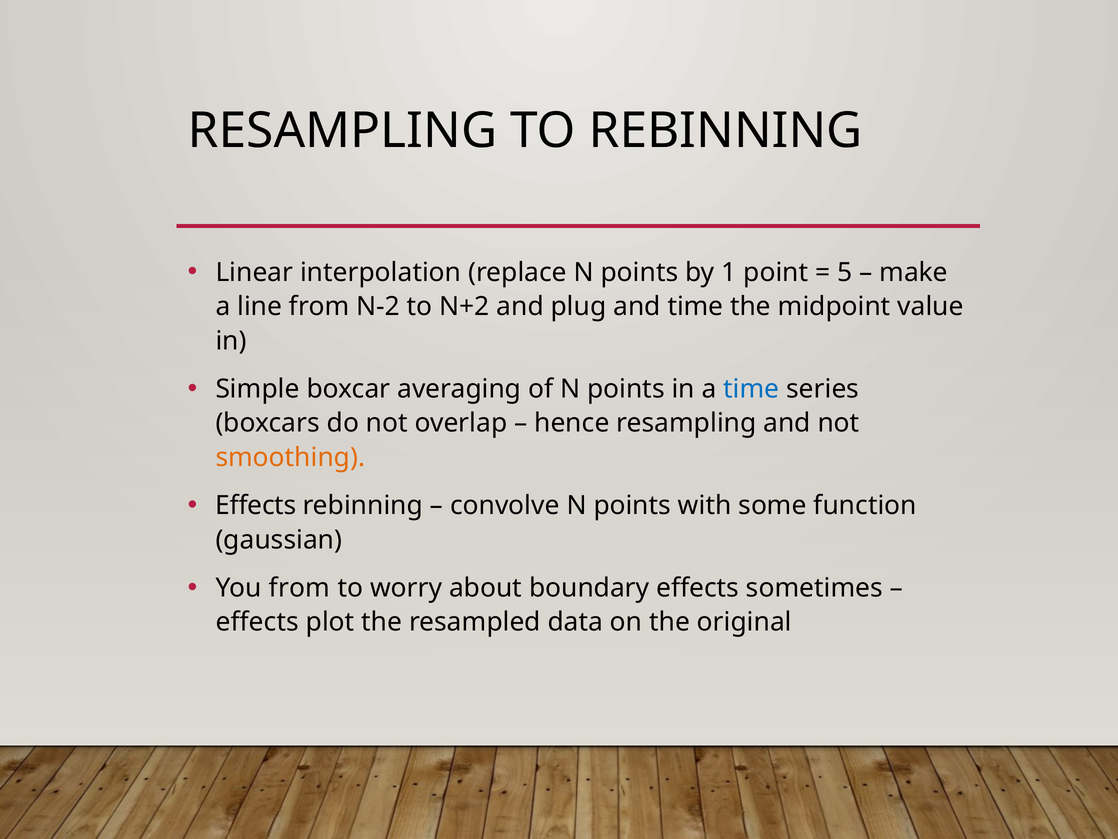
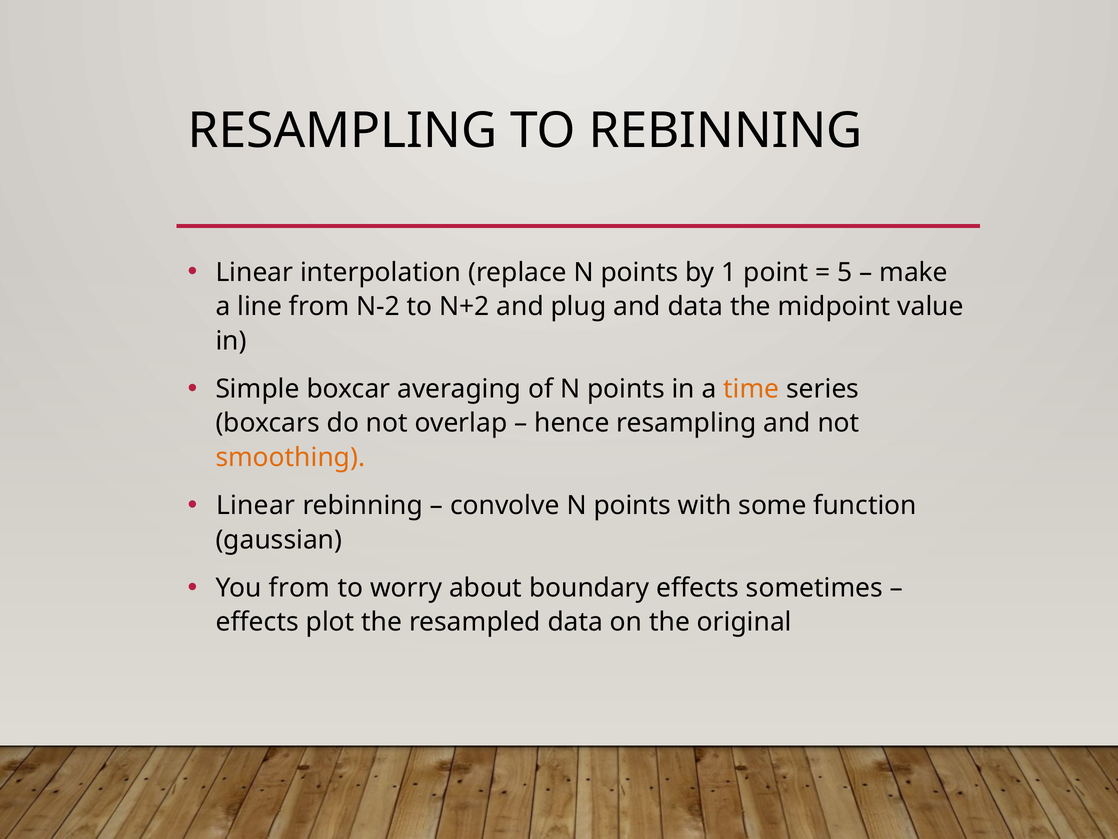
and time: time -> data (695, 306)
time colour: blue -> orange (751, 389)
Effects: Effects -> Linear (256, 505)
